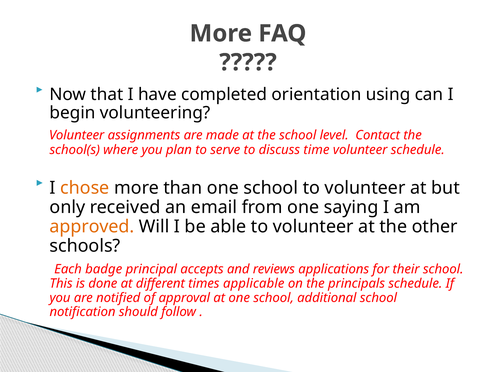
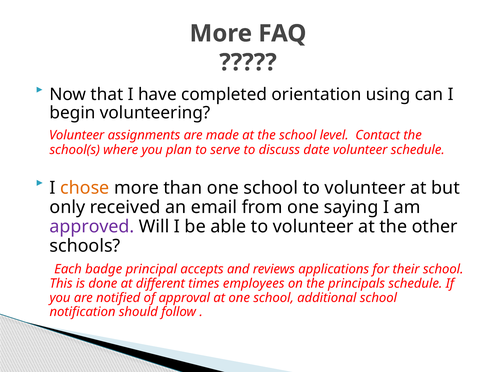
time: time -> date (316, 150)
approved colour: orange -> purple (92, 226)
applicable: applicable -> employees (254, 284)
